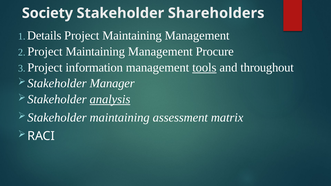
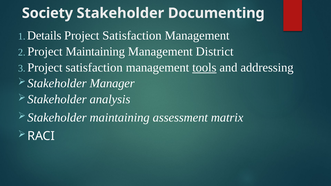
Shareholders: Shareholders -> Documenting (216, 13)
Maintaining: Maintaining -> Satisfaction (132, 36)
Procure: Procure -> District (215, 52)
information: information -> satisfaction (94, 67)
throughout: throughout -> addressing (267, 67)
analysis underline: present -> none (110, 99)
